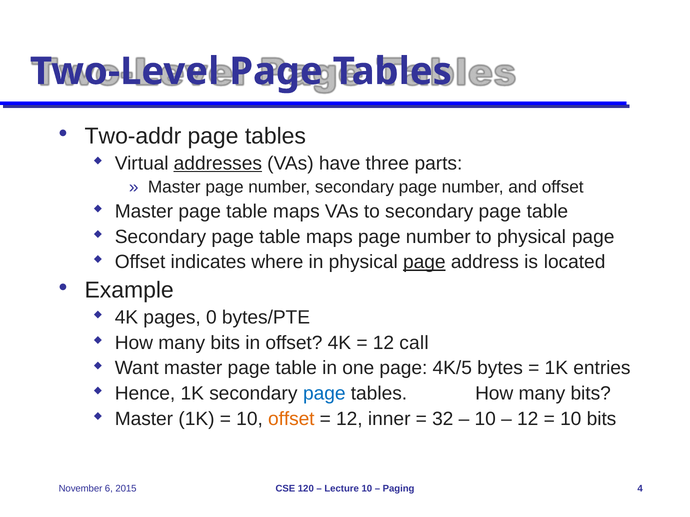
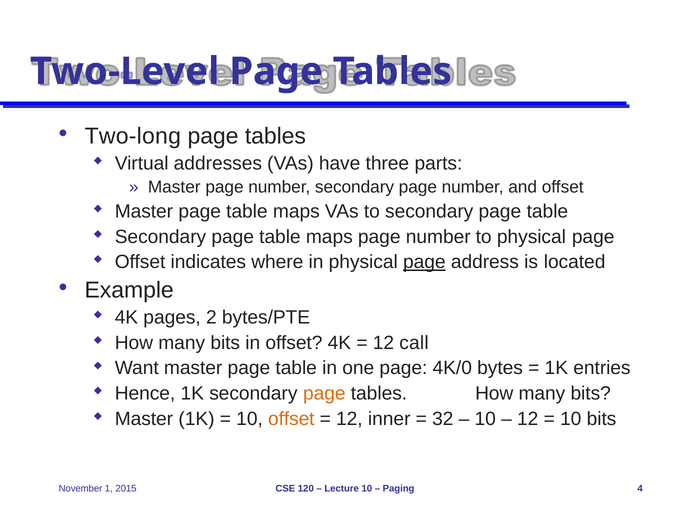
Two-addr: Two-addr -> Two-long (133, 136)
addresses underline: present -> none (218, 164)
0: 0 -> 2 (211, 318)
4K/5: 4K/5 -> 4K/0 (452, 368)
page colour: blue -> orange (324, 394)
6: 6 -> 1 (109, 489)
